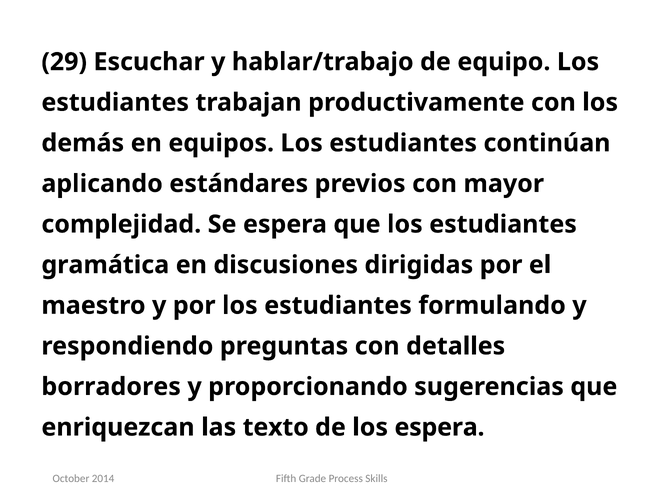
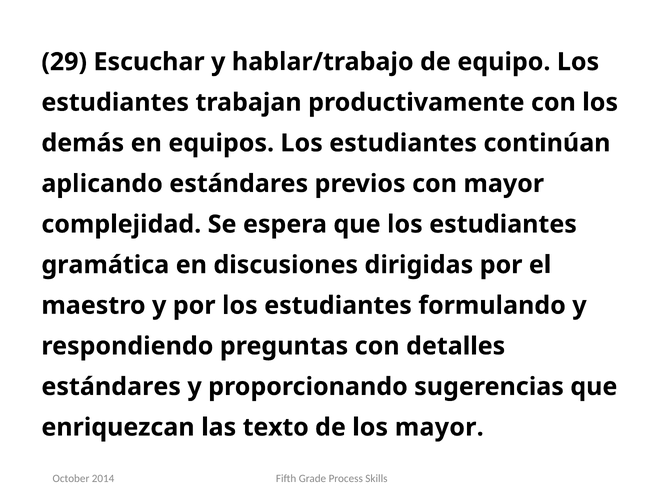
borradores: borradores -> estándares (111, 387)
los espera: espera -> mayor (439, 427)
